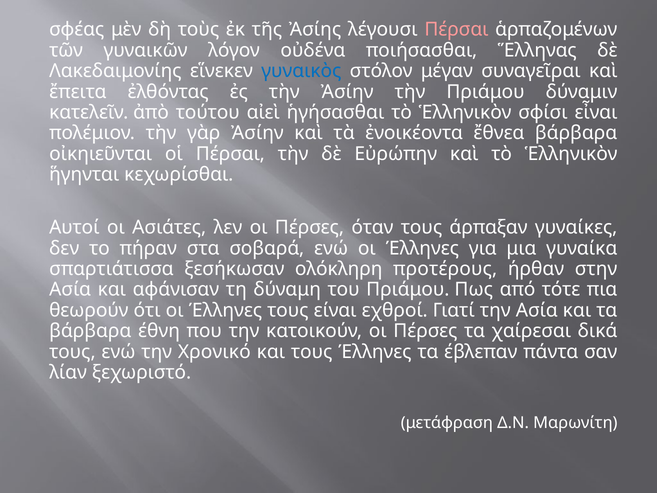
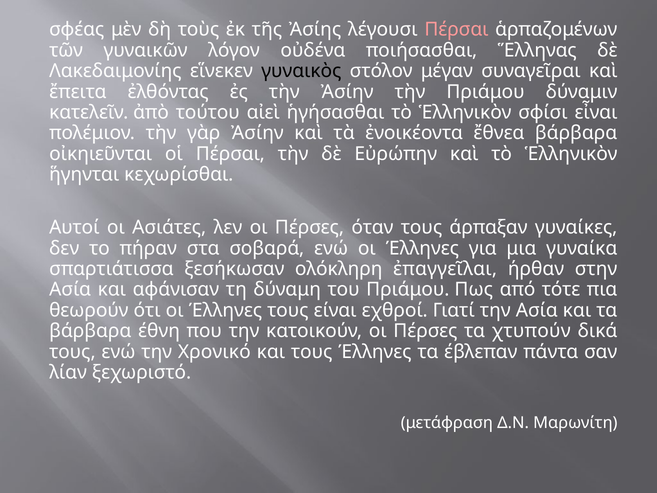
γυναικὸς colour: blue -> black (301, 71)
προτέρους: προτέρους -> ἐπαγγεῖλαι (445, 269)
χαίρεσαι: χαίρεσαι -> χτυπούν (531, 331)
